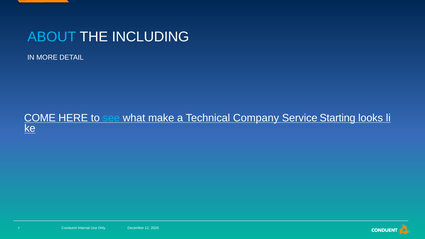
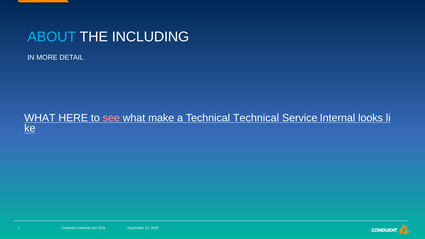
COME: COME -> WHAT (40, 118)
see colour: light blue -> pink (111, 118)
Technical Company: Company -> Technical (256, 118)
Service Starting: Starting -> Internal (338, 118)
